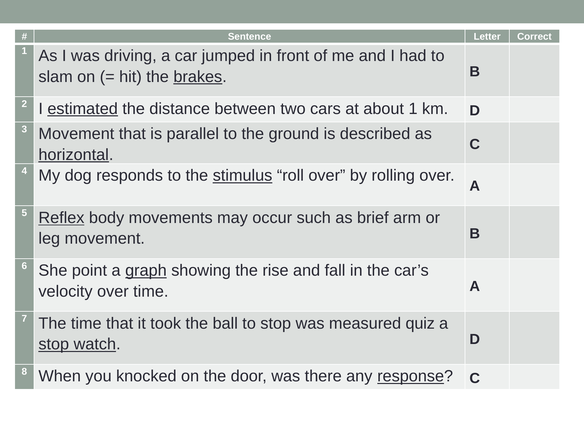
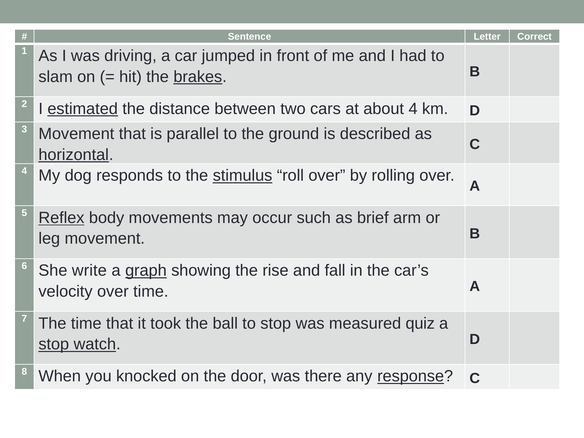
about 1: 1 -> 4 (413, 109)
point: point -> write (89, 271)
